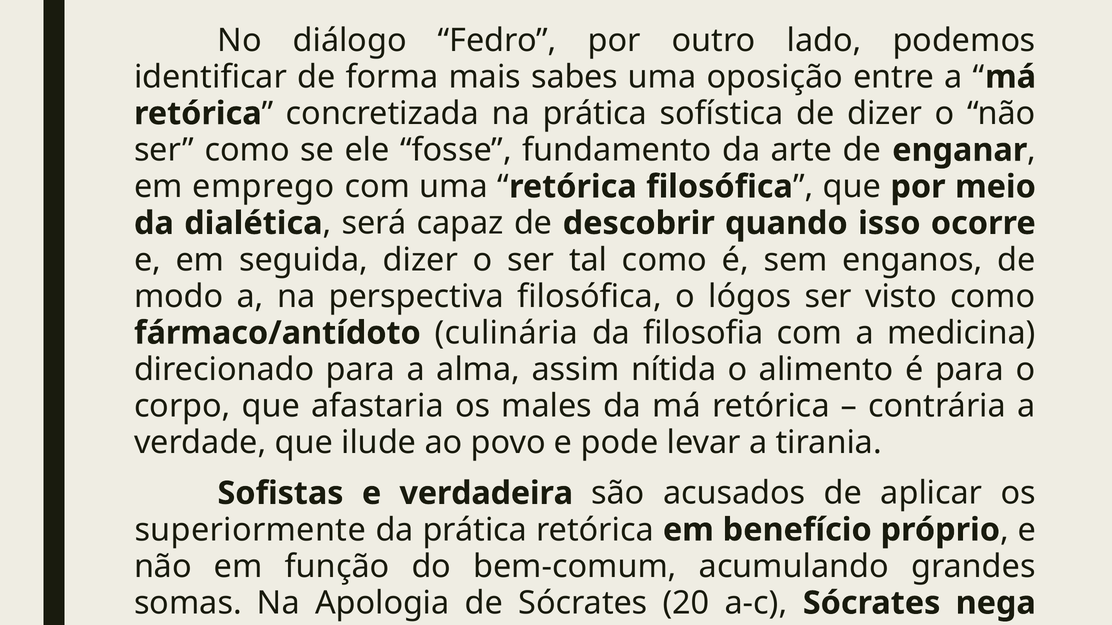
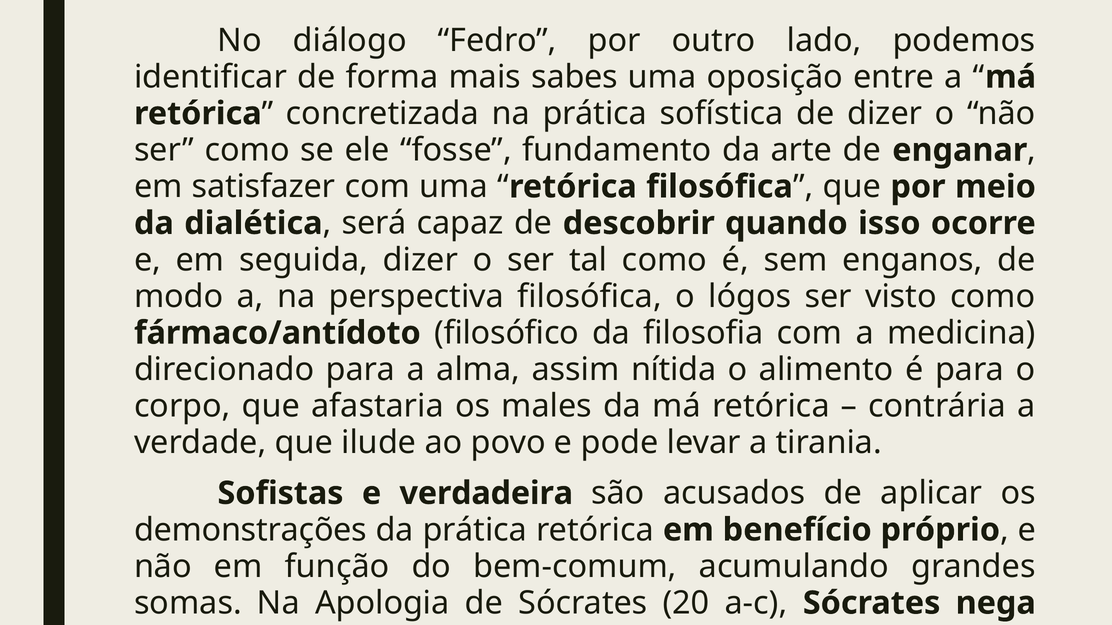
emprego: emprego -> satisfazer (264, 187)
culinária: culinária -> filosófico (507, 333)
superiormente: superiormente -> demonstrações (250, 530)
